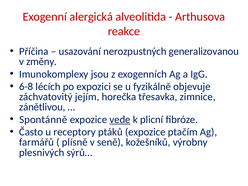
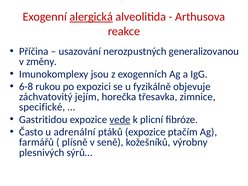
alergická underline: none -> present (91, 17)
lécích: lécích -> rukou (48, 87)
zánětlivou: zánětlivou -> specifické (42, 107)
Spontánně: Spontánně -> Gastritidou (43, 120)
receptory: receptory -> adrenální (75, 132)
